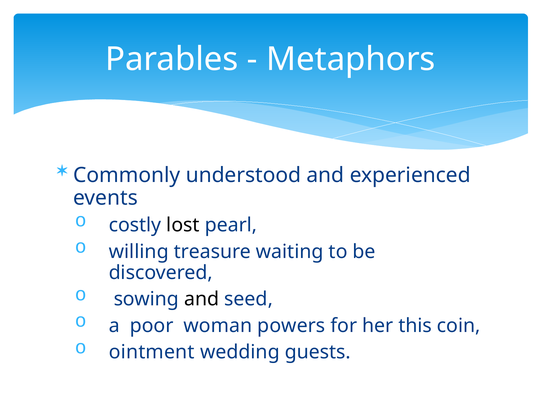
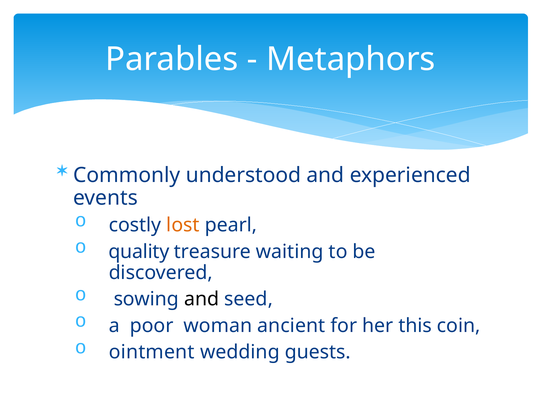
lost colour: black -> orange (183, 225)
willing: willing -> quality (139, 251)
powers: powers -> ancient (291, 325)
